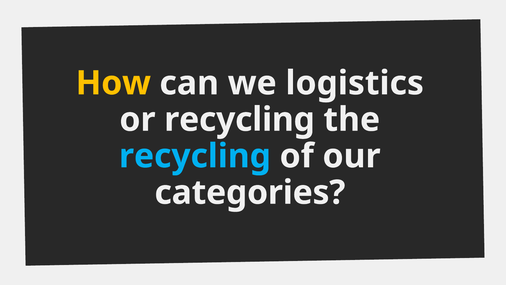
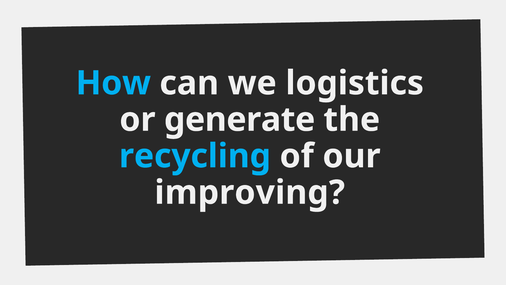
How colour: yellow -> light blue (113, 83)
or recycling: recycling -> generate (240, 120)
categories: categories -> improving (250, 192)
